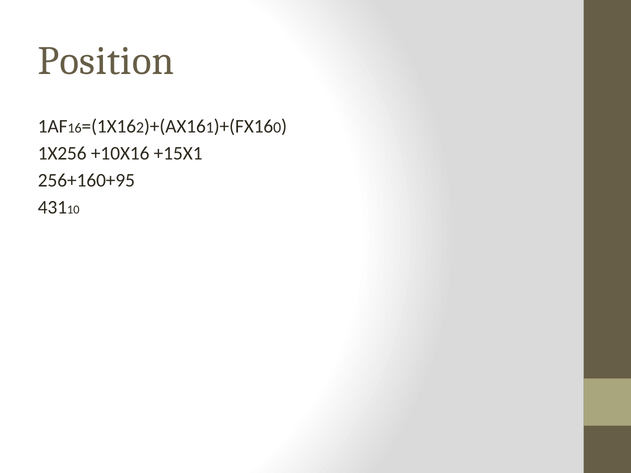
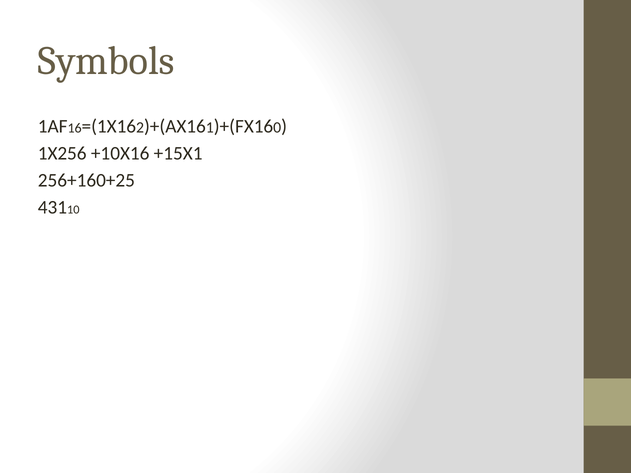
Position: Position -> Symbols (106, 61)
256+160+95: 256+160+95 -> 256+160+25 (86, 180)
